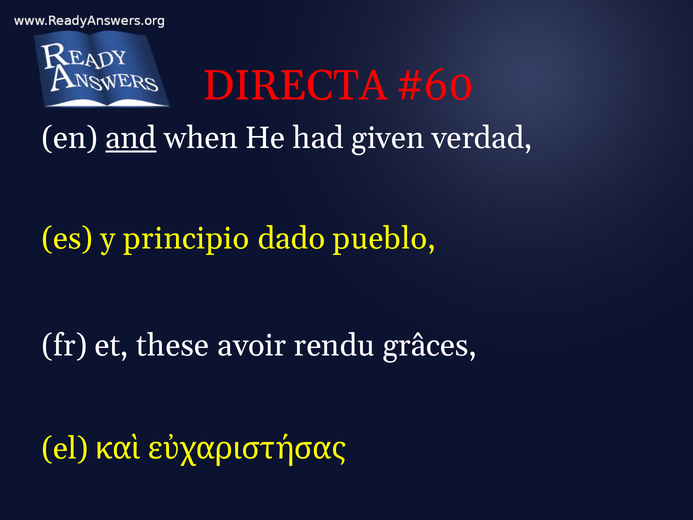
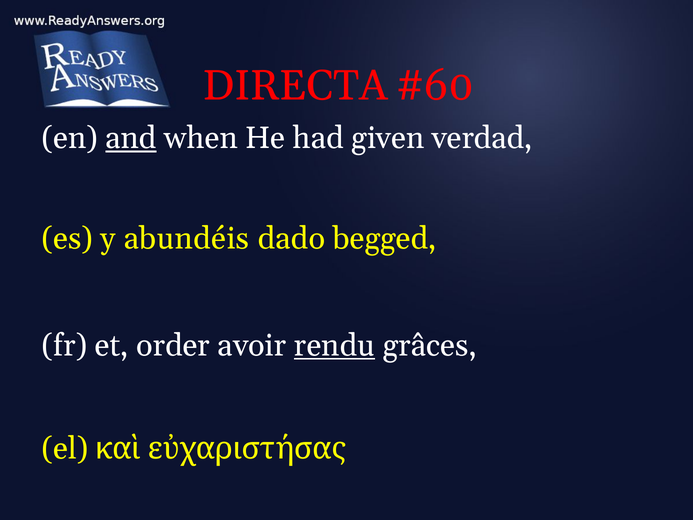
principio: principio -> abundéis (186, 238)
pueblo: pueblo -> begged (385, 238)
these: these -> order (173, 345)
rendu underline: none -> present (335, 345)
